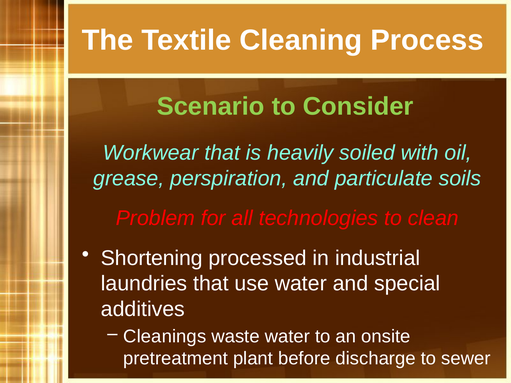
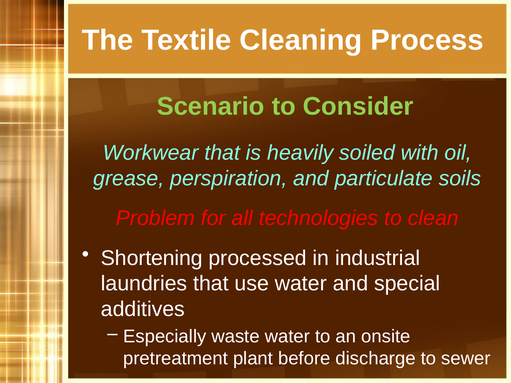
Cleanings: Cleanings -> Especially (165, 337)
